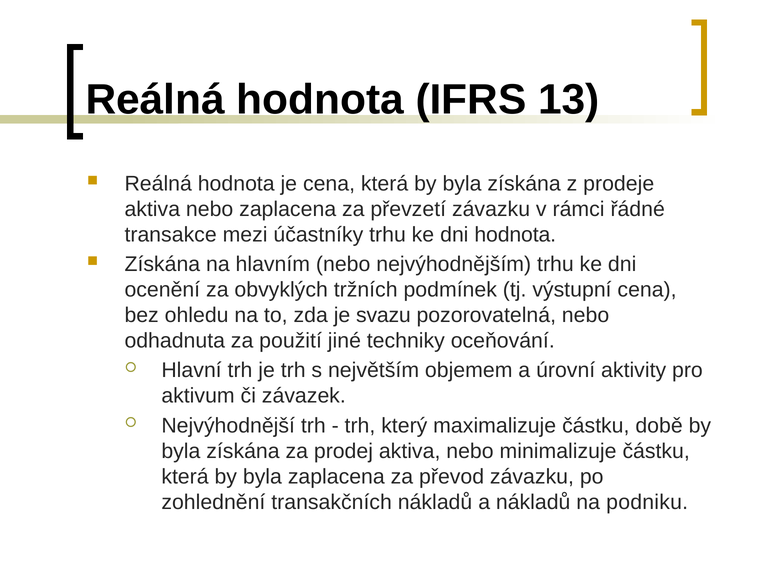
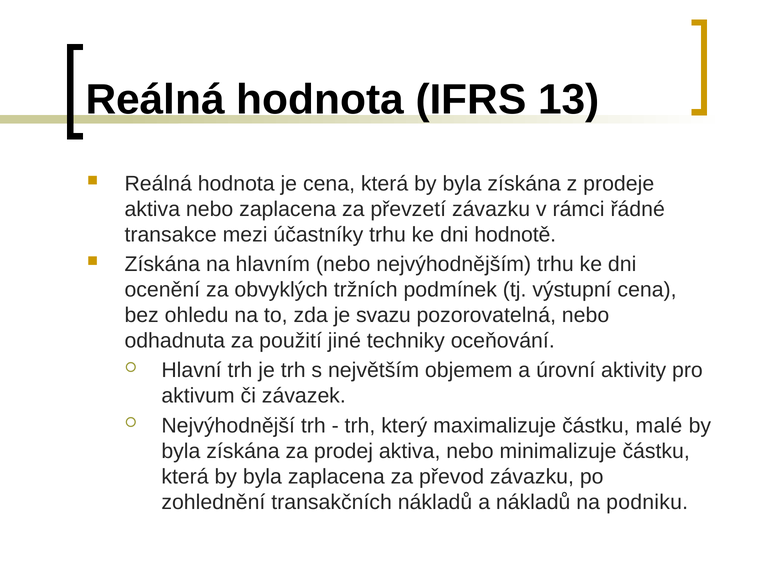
dni hodnota: hodnota -> hodnotě (515, 235)
době: době -> malé (659, 426)
